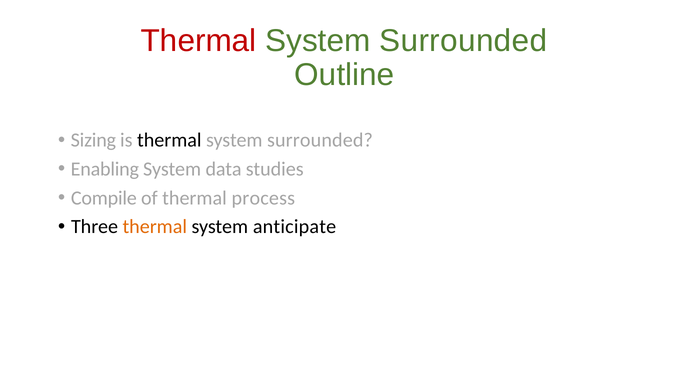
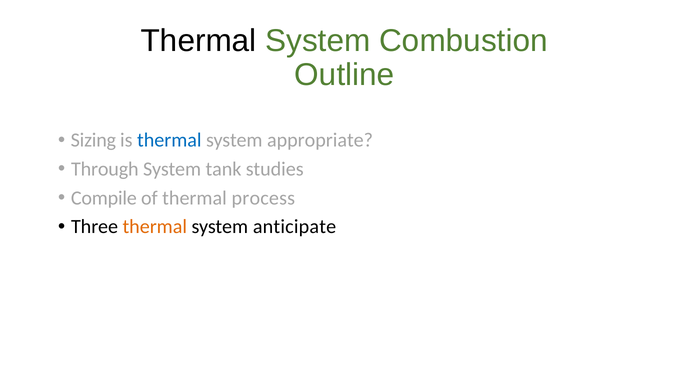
Thermal colour: red -> black (199, 41)
Surrounded: Surrounded -> Combustion (463, 41)
thermal colour: black -> blue (169, 140)
surrounded: surrounded -> appropriate (320, 140)
Enabling: Enabling -> Through (105, 169)
data: data -> tank (223, 169)
